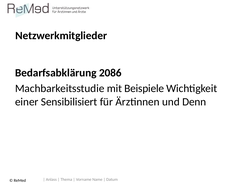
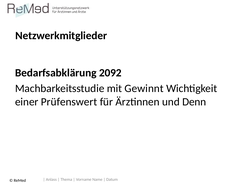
2086: 2086 -> 2092 (110, 73)
Beispiele: Beispiele -> Gewinnt (144, 89)
Sensibilisiert: Sensibilisiert -> Prüfenswert (69, 102)
